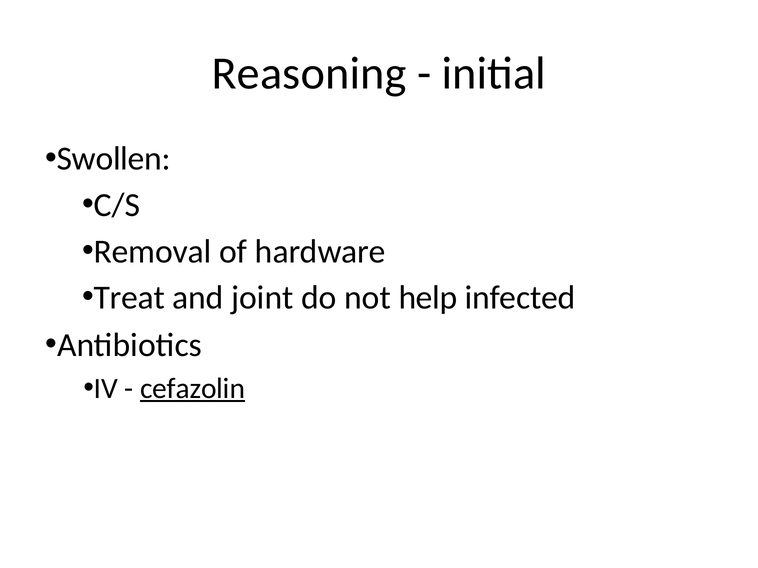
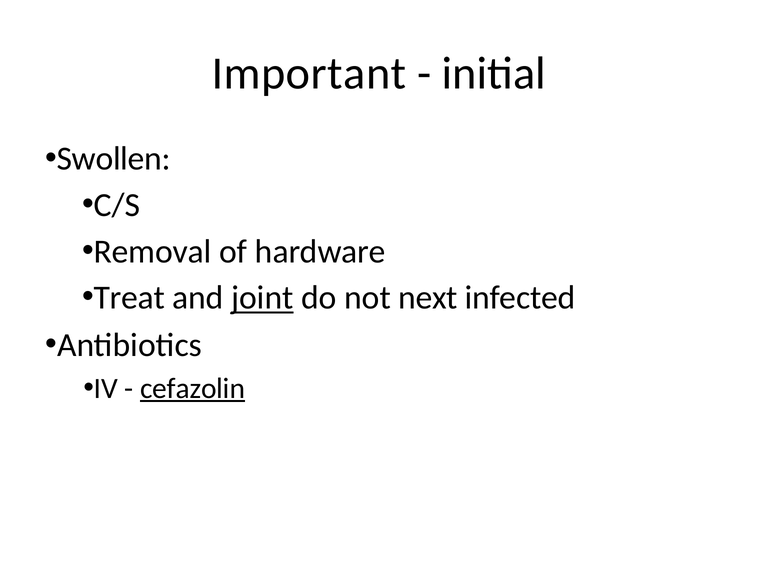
Reasoning: Reasoning -> Important (309, 73)
joint underline: none -> present (262, 298)
help: help -> next (428, 298)
